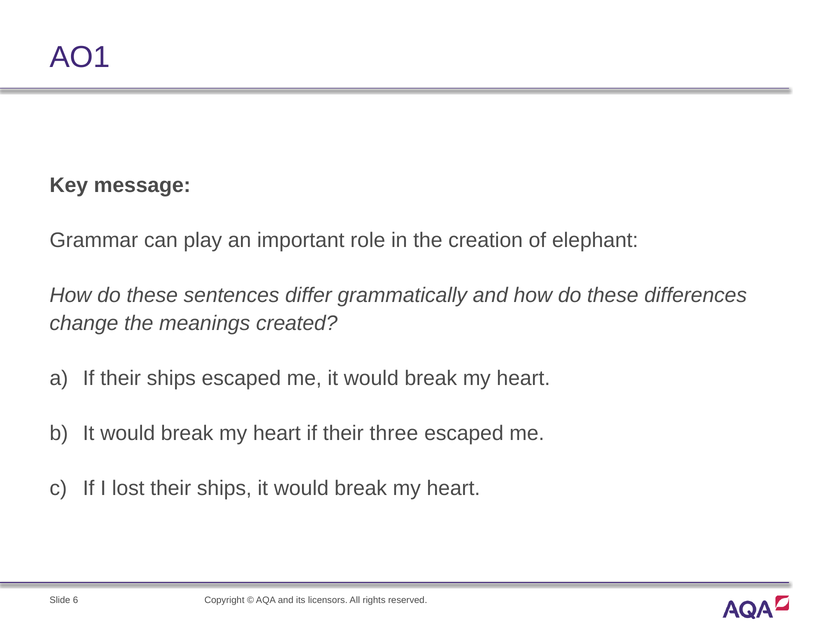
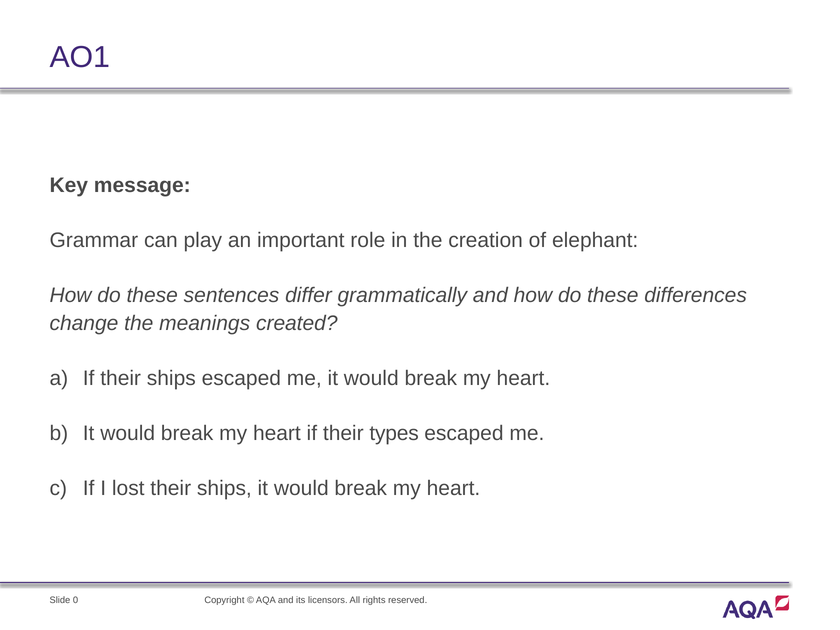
three: three -> types (394, 433)
6: 6 -> 0 (76, 600)
